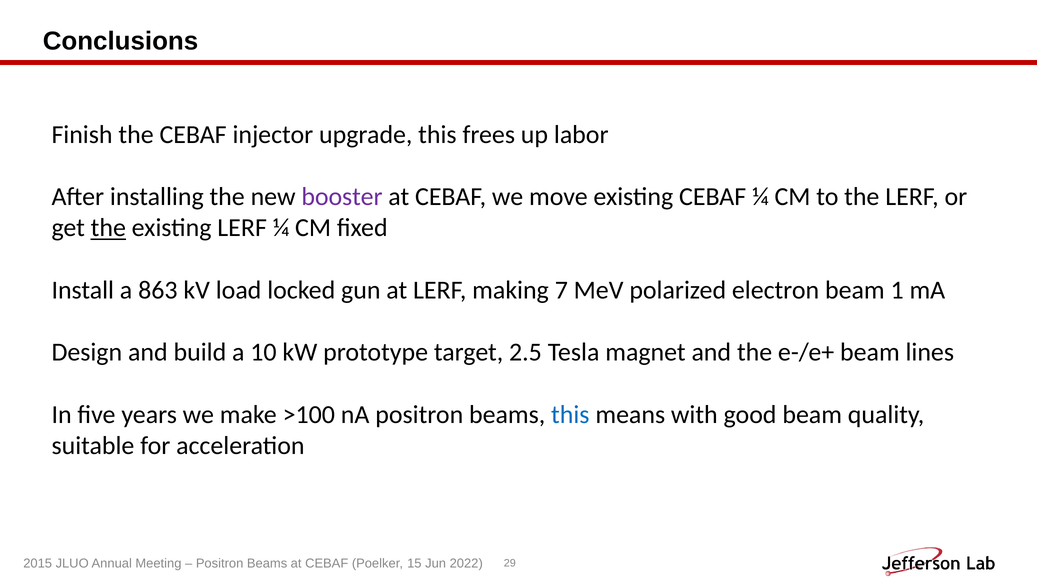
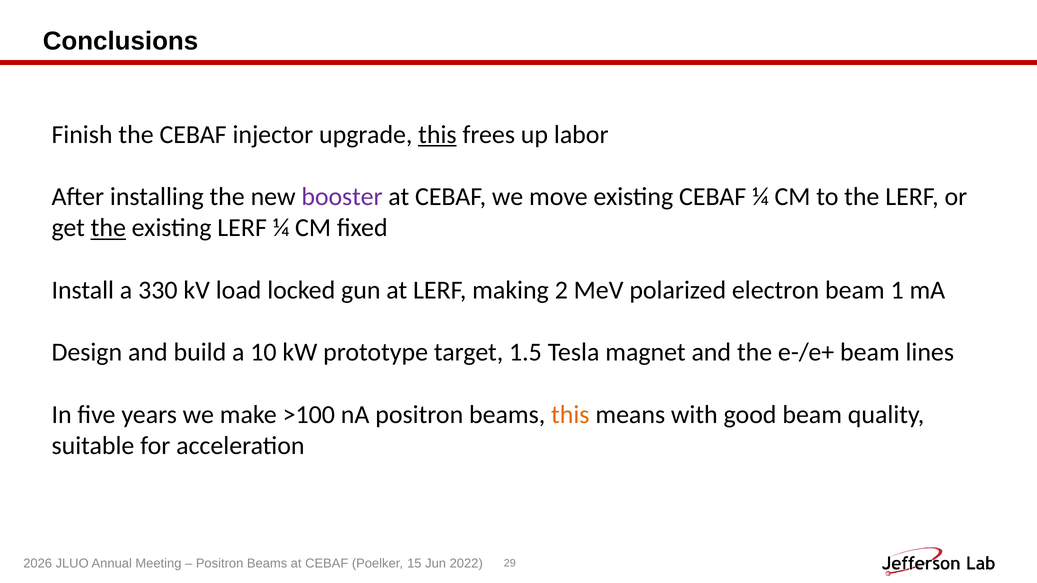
this underline: none -> present (437, 135)
863: 863 -> 330 (158, 290)
7: 7 -> 2 (561, 290)
2.5: 2.5 -> 1.5 (525, 352)
this colour: blue -> orange (570, 415)
2015: 2015 -> 2026 (38, 564)
